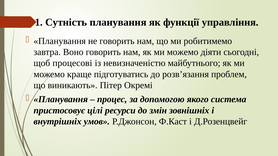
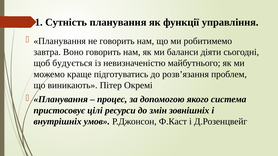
нам як ми можемо: можемо -> баланси (183, 52)
процесові: процесові -> будується (72, 63)
